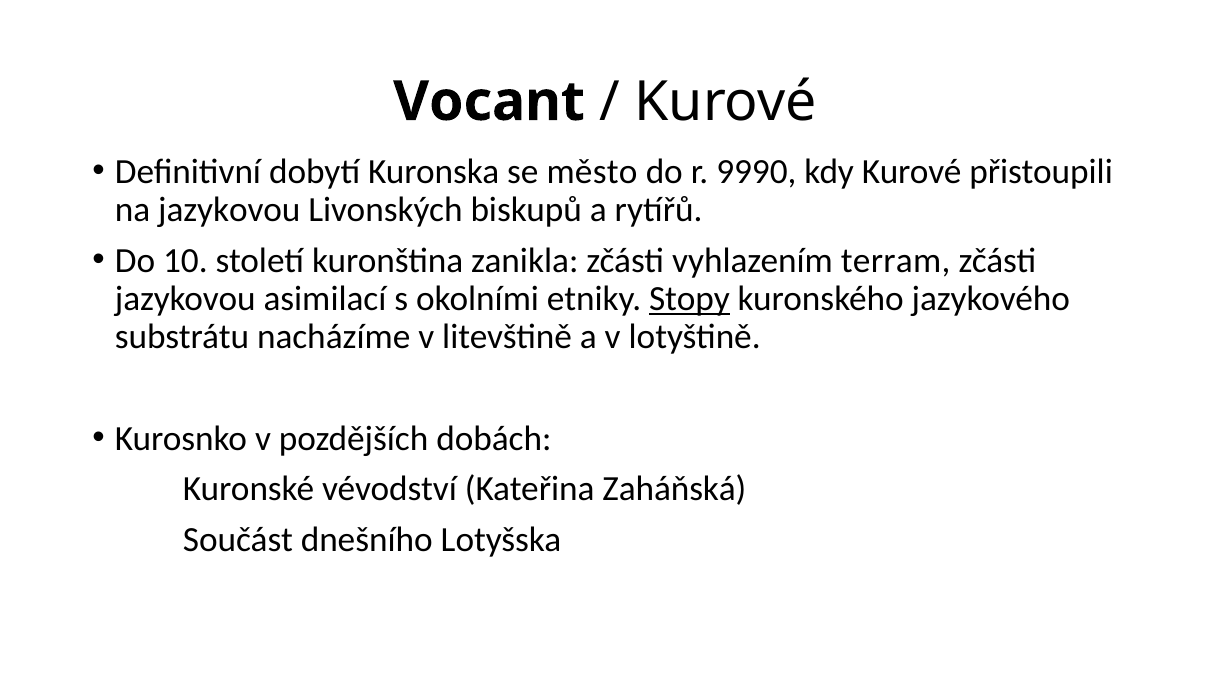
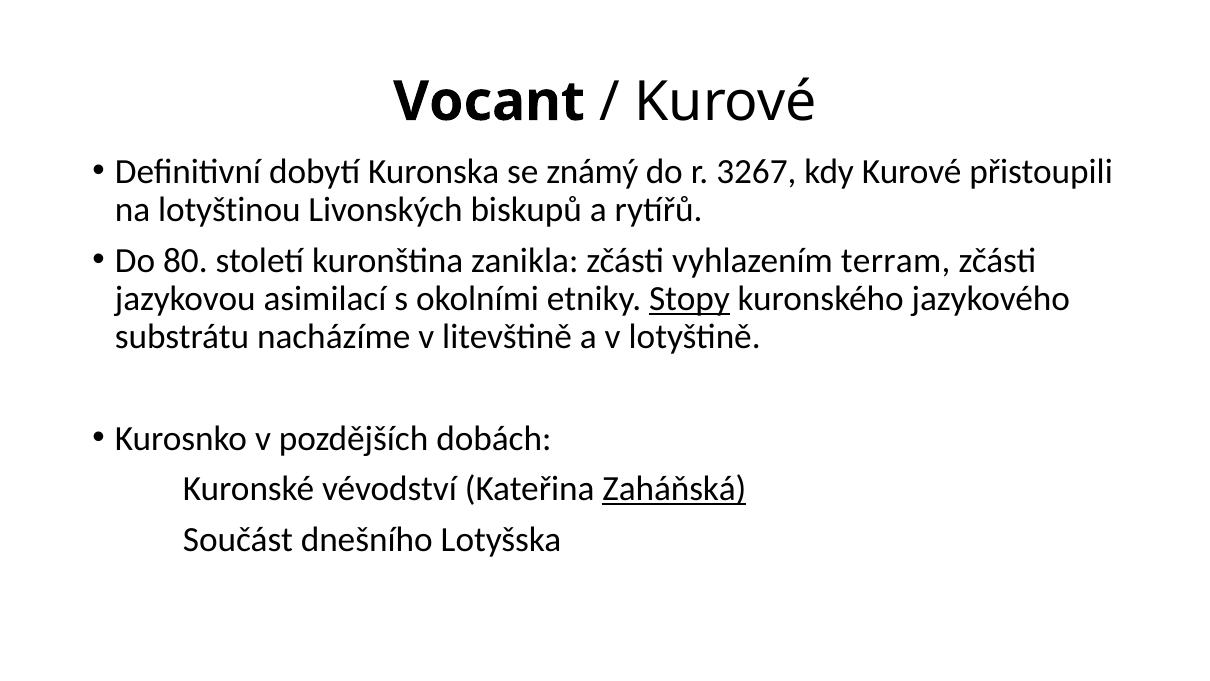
město: město -> známý (592, 172)
9990: 9990 -> 3267 (756, 172)
na jazykovou: jazykovou -> lotyštinou (229, 210)
10: 10 -> 80 (185, 260)
Zaháňská underline: none -> present (674, 489)
